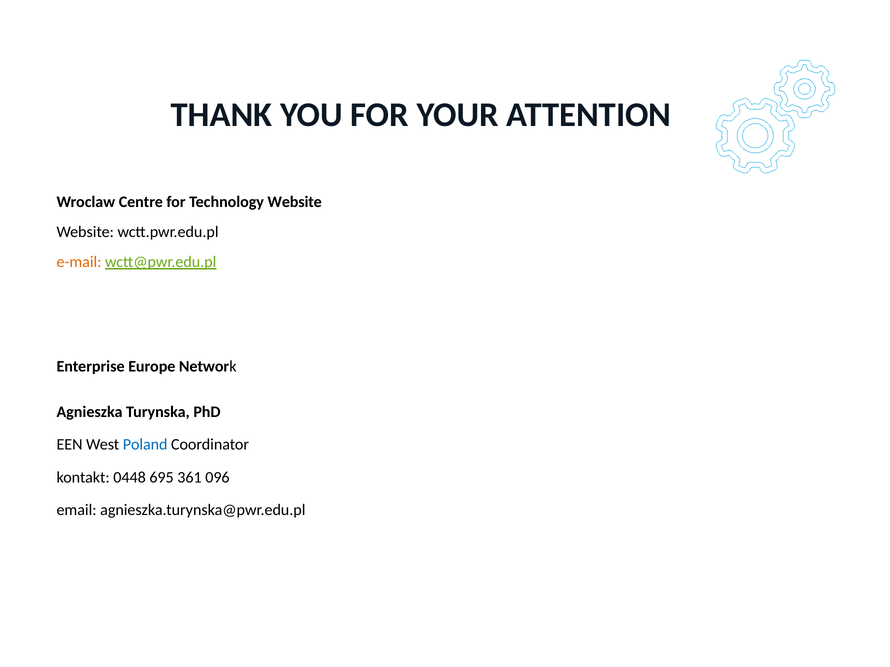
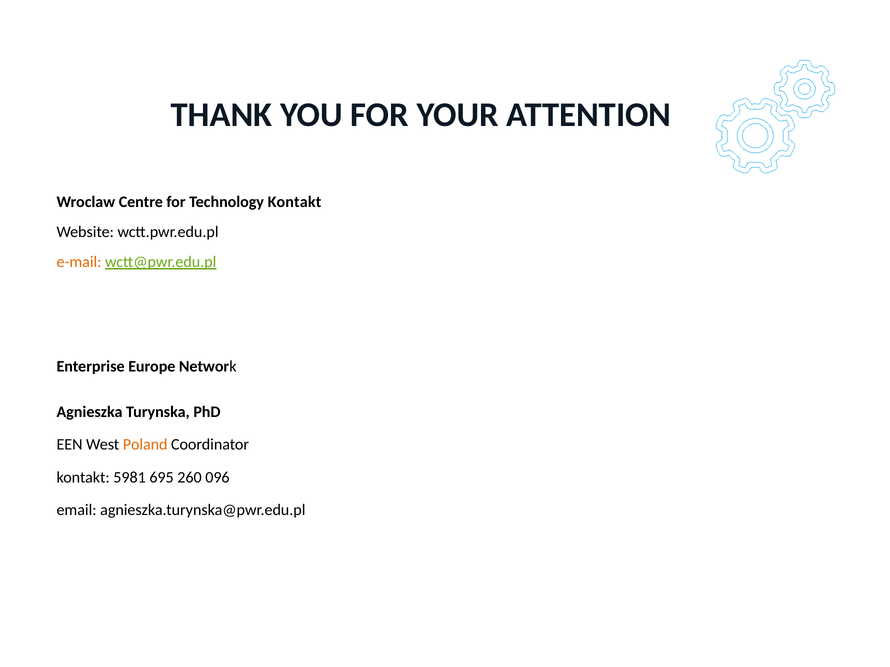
Technology Website: Website -> Kontakt (294, 202)
Poland colour: blue -> orange (145, 445)
0448: 0448 -> 5981 (130, 478)
361: 361 -> 260 (190, 478)
